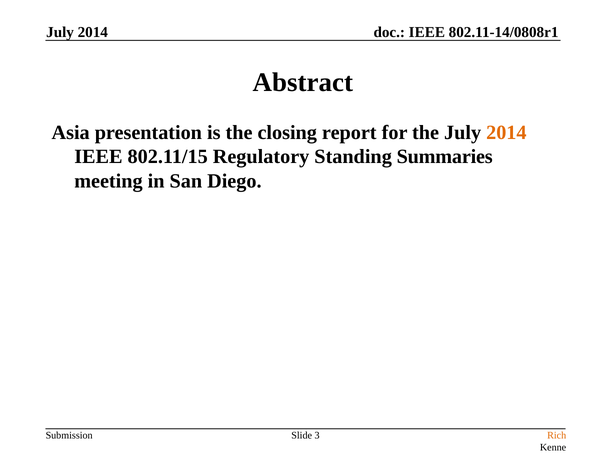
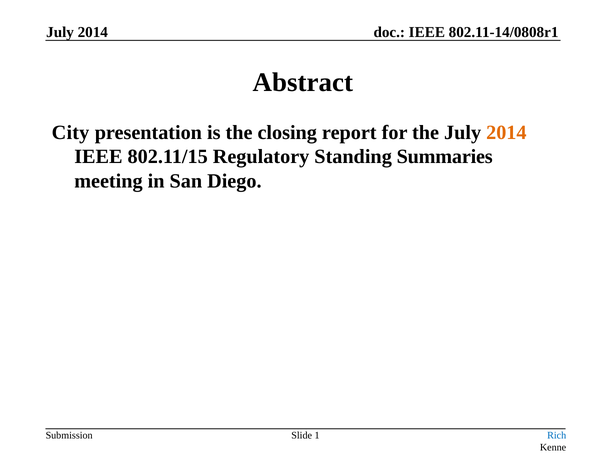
Asia: Asia -> City (71, 133)
3: 3 -> 1 (317, 436)
Rich colour: orange -> blue (557, 436)
